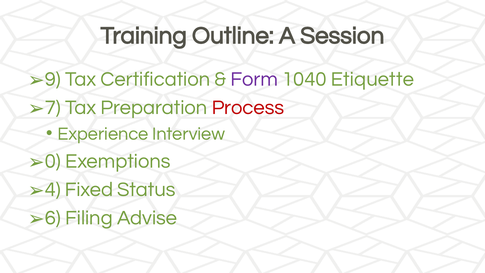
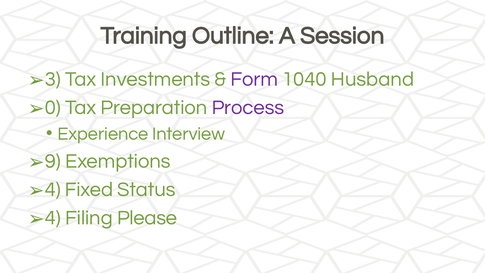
9: 9 -> 3 (53, 79)
Certification: Certification -> Investments (155, 79)
Etiquette: Etiquette -> Husband (372, 79)
7: 7 -> 0 (53, 107)
Process colour: red -> purple (248, 107)
0: 0 -> 9 (53, 161)
6: 6 -> 4 (53, 218)
Advise: Advise -> Please (147, 218)
